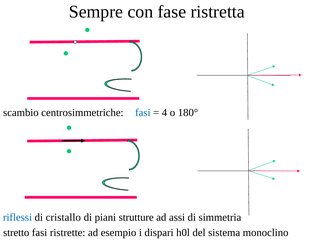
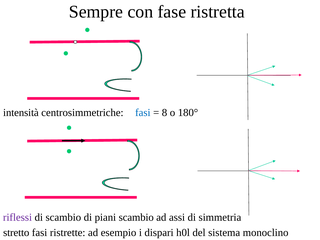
scambio: scambio -> intensità (21, 113)
4: 4 -> 8 (164, 113)
riflessi colour: blue -> purple (17, 217)
di cristallo: cristallo -> scambio (63, 217)
piani strutture: strutture -> scambio (136, 217)
